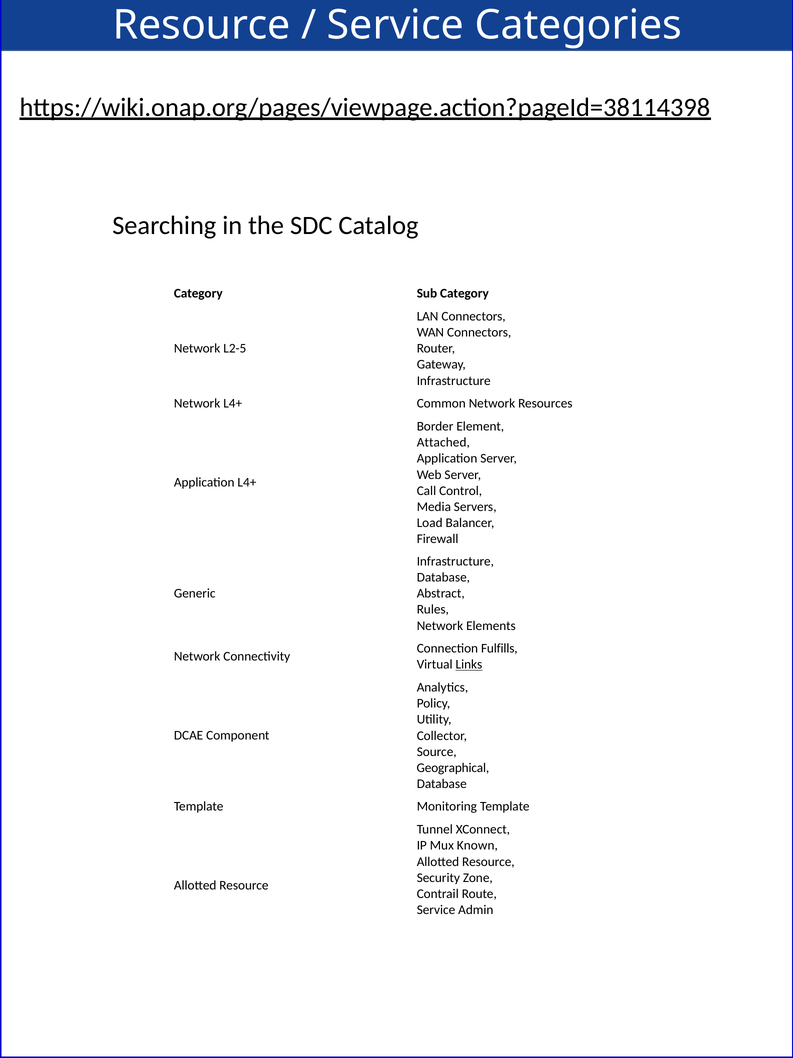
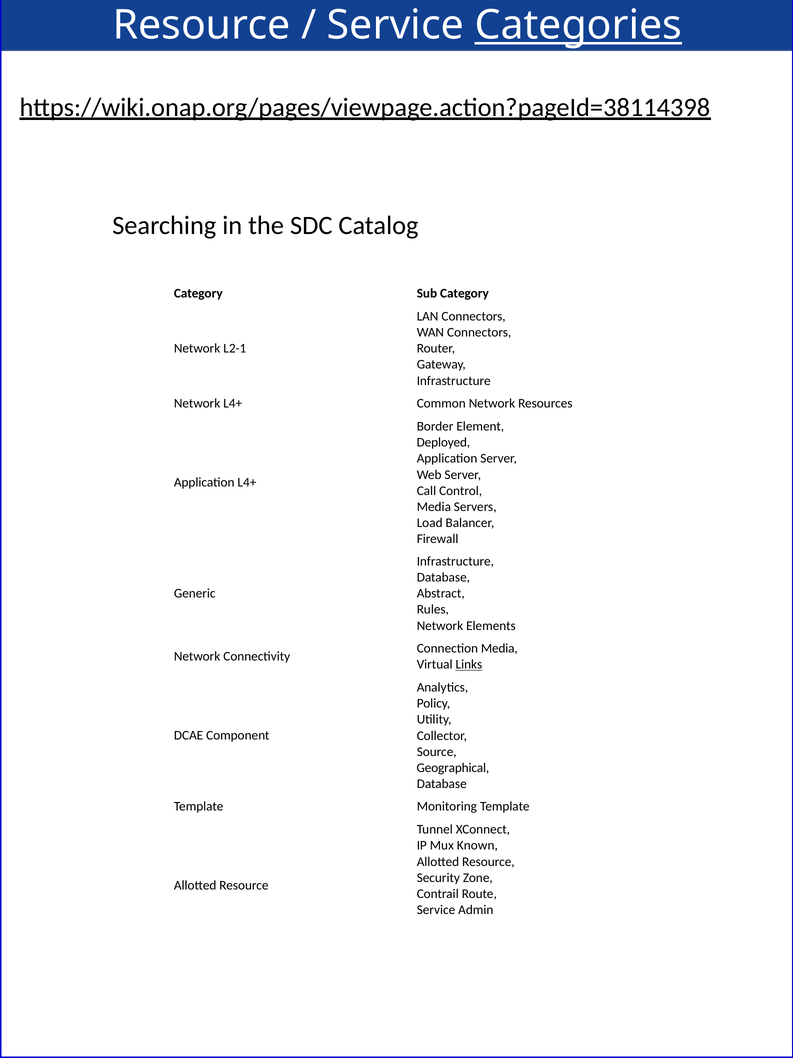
Categories underline: none -> present (578, 25)
L2-5: L2-5 -> L2-1 (235, 348)
Attached: Attached -> Deployed (443, 442)
Connection Fulfills: Fulfills -> Media (499, 648)
